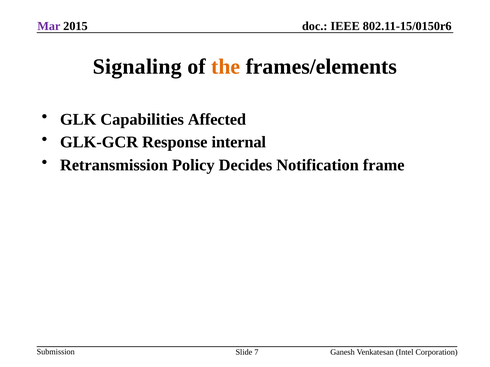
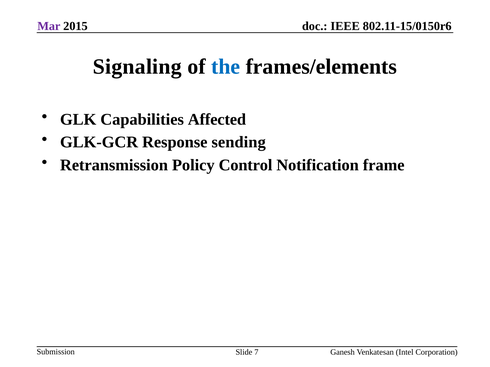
the colour: orange -> blue (226, 67)
internal: internal -> sending (239, 142)
Decides: Decides -> Control (246, 165)
